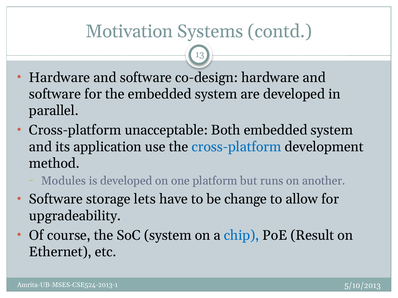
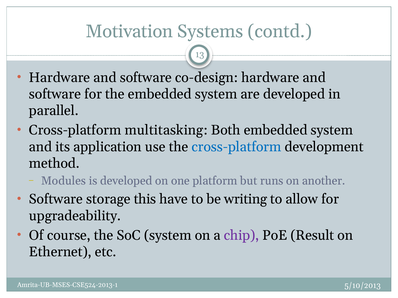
unacceptable: unacceptable -> multitasking (166, 130)
lets: lets -> this (145, 200)
change: change -> writing (246, 200)
chip colour: blue -> purple (242, 236)
